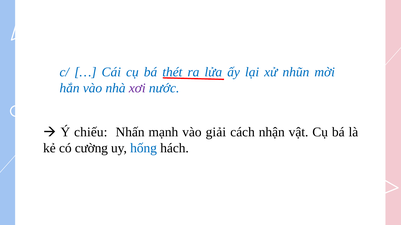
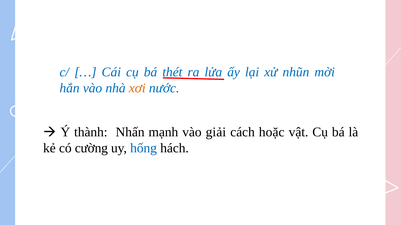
xơi colour: purple -> orange (137, 88)
chiếu: chiếu -> thành (91, 132)
nhận: nhận -> hoặc (272, 132)
